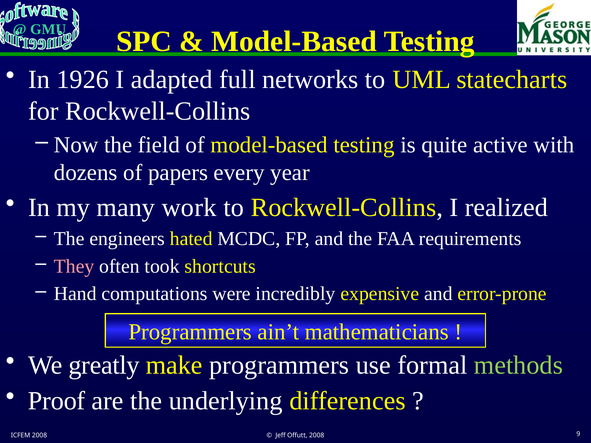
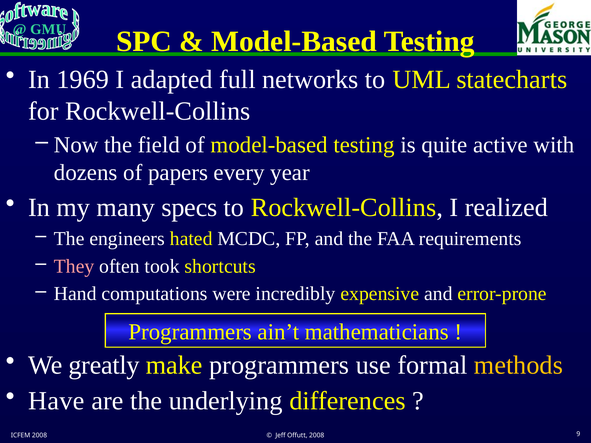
1926: 1926 -> 1969 (83, 80)
work: work -> specs (189, 208)
methods colour: light green -> yellow (518, 365)
Proof: Proof -> Have (56, 401)
